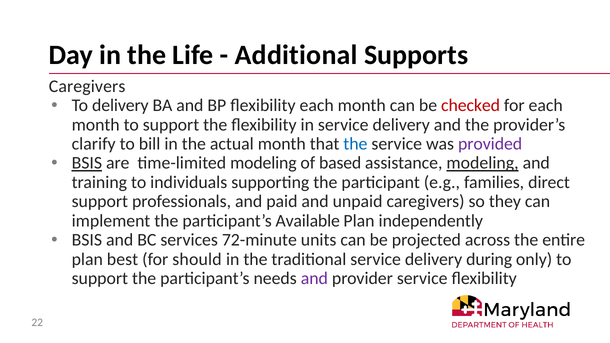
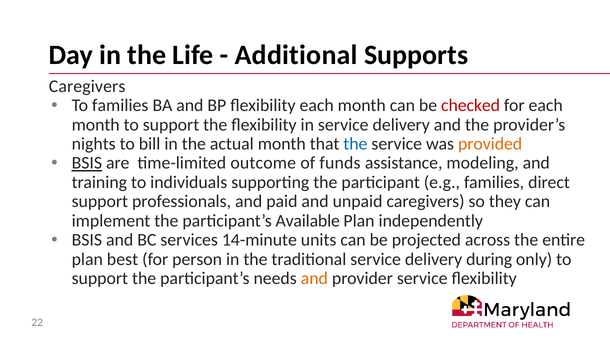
To delivery: delivery -> families (120, 105)
clarify: clarify -> nights (94, 144)
provided colour: purple -> orange (490, 144)
time-limited modeling: modeling -> outcome (263, 163)
based: based -> funds (340, 163)
modeling underline: present -> none (483, 163)
72-minute: 72-minute -> 14-minute (259, 240)
should: should -> person (197, 259)
and colour: purple -> orange (314, 278)
